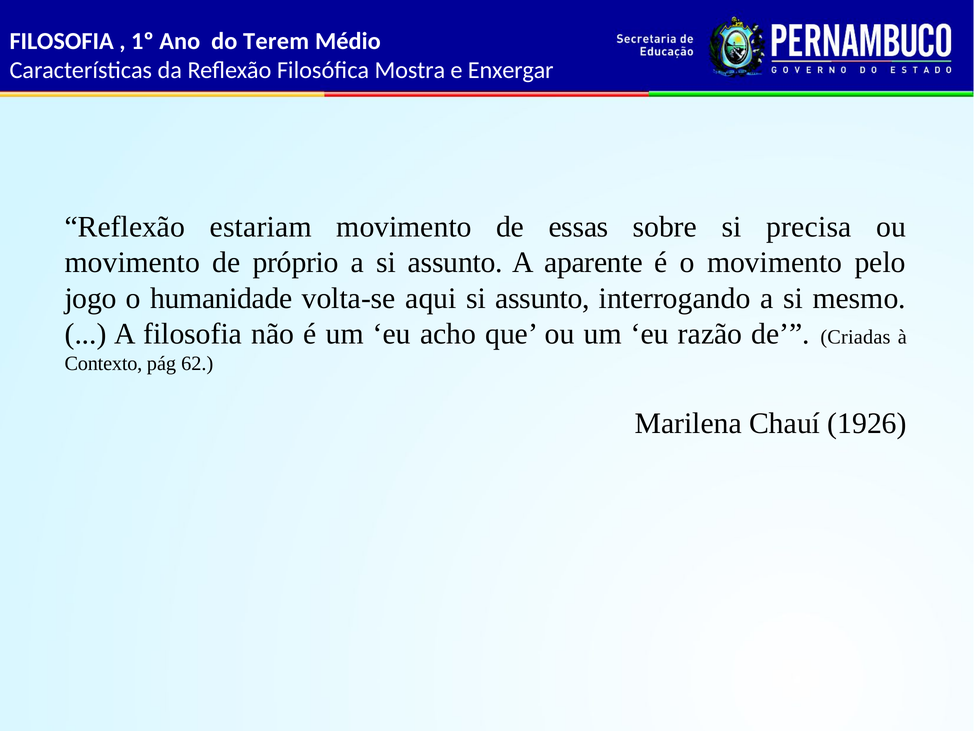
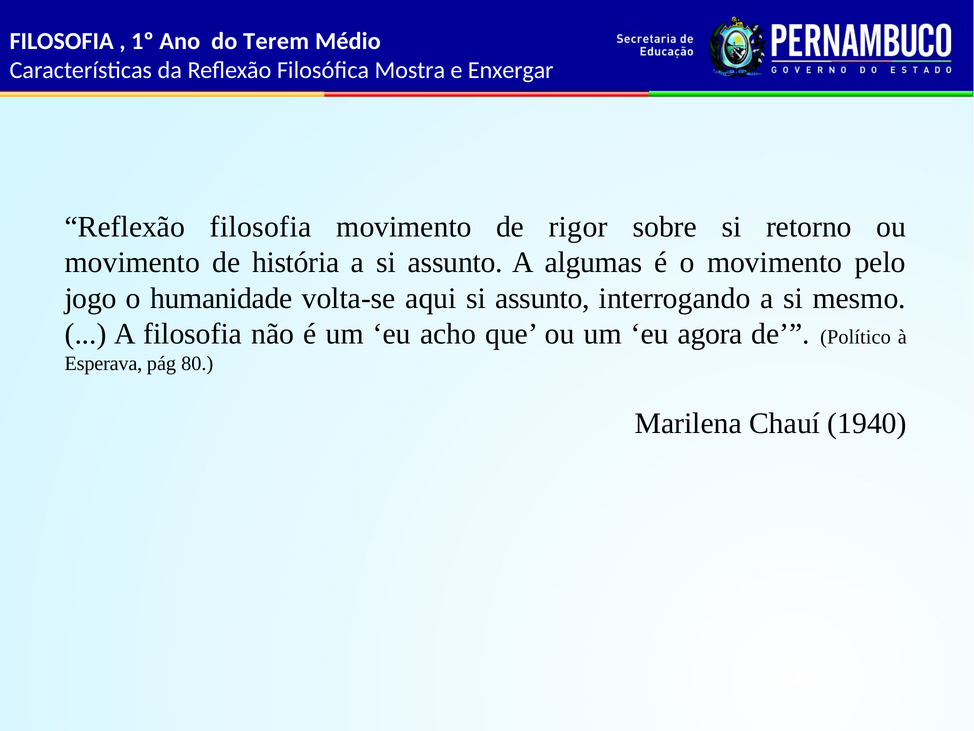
Reflexão estariam: estariam -> filosofia (261, 227)
essas: essas -> rigor (578, 227)
precisa: precisa -> retorno (809, 227)
próprio: próprio -> história (296, 262)
aparente: aparente -> algumas (593, 262)
razão: razão -> agora (710, 334)
Criadas: Criadas -> Político (855, 337)
Contexto: Contexto -> Esperava (103, 363)
62: 62 -> 80 (197, 363)
1926: 1926 -> 1940 (867, 423)
